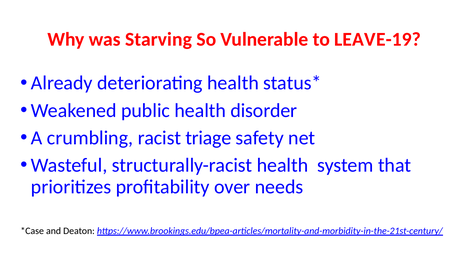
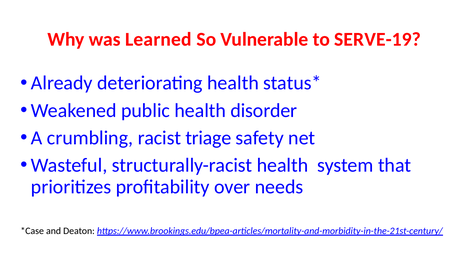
Starving: Starving -> Learned (158, 39)
LEAVE-19: LEAVE-19 -> SERVE-19 (378, 39)
